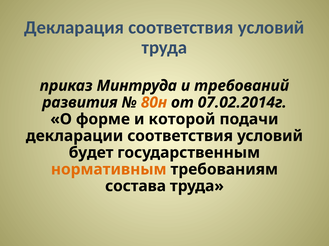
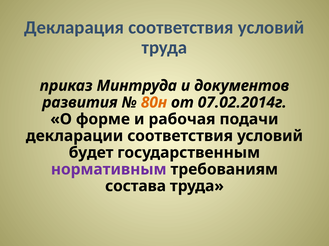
требований: требований -> документов (242, 86)
которой: которой -> рабочая (182, 120)
нормативным colour: orange -> purple (109, 170)
